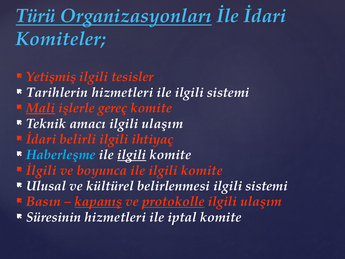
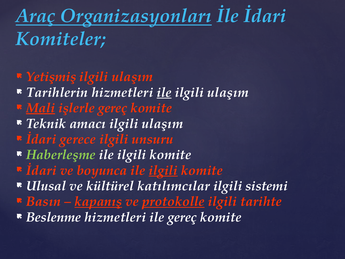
Türü: Türü -> Araç (35, 16)
tesisler: tesisler -> ulaşım (132, 77)
ile underline: none -> present (164, 92)
sistemi: sistemi -> ulaşım (228, 92)
belirli: belirli -> gerece (78, 139)
ihtiyaç: ihtiyaç -> unsuru (152, 139)
Haberleşme colour: light blue -> light green (61, 155)
ilgili underline: present -> none (132, 155)
İlgili: İlgili -> İdari (41, 170)
ilgili underline: none -> present (163, 170)
belirlenmesi: belirlenmesi -> katılımcılar (174, 186)
ulaşım: ulaşım -> tarihte (261, 201)
Süresinin: Süresinin -> Beslenme (54, 217)
ile iptal: iptal -> gereç (182, 217)
